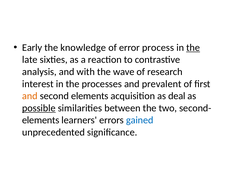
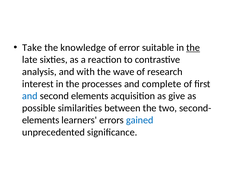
Early: Early -> Take (32, 48)
process: process -> suitable (158, 48)
prevalent: prevalent -> complete (162, 84)
and colour: orange -> blue (30, 96)
deal: deal -> give (177, 96)
possible underline: present -> none (39, 108)
